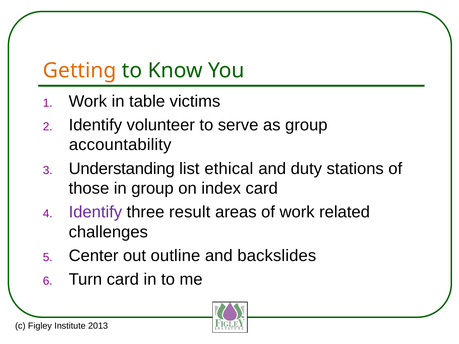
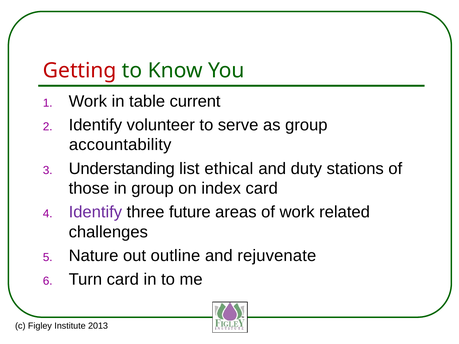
Getting colour: orange -> red (80, 71)
victims: victims -> current (195, 101)
result: result -> future (190, 212)
Center: Center -> Nature (94, 256)
backslides: backslides -> rejuvenate (277, 256)
